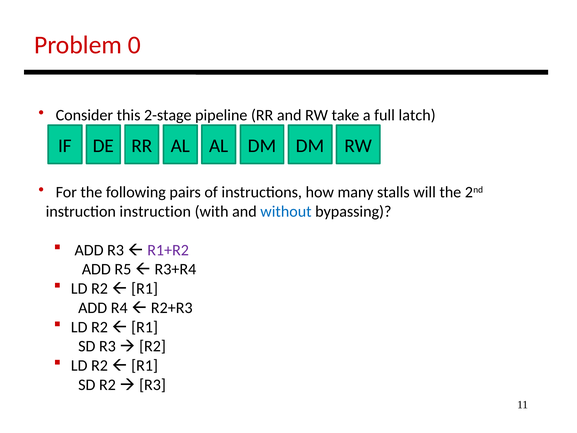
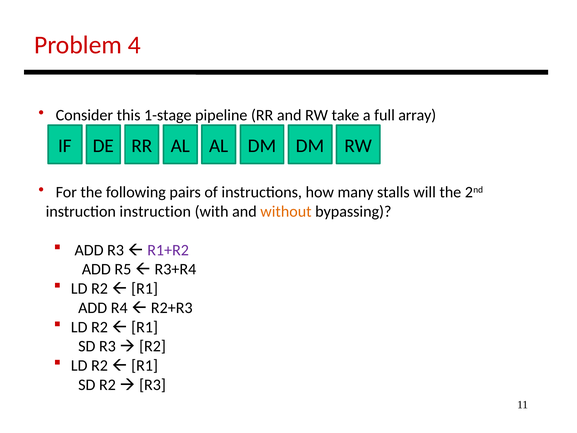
0: 0 -> 4 (134, 45)
2-stage: 2-stage -> 1-stage (168, 115)
latch: latch -> array (417, 115)
without colour: blue -> orange (286, 211)
